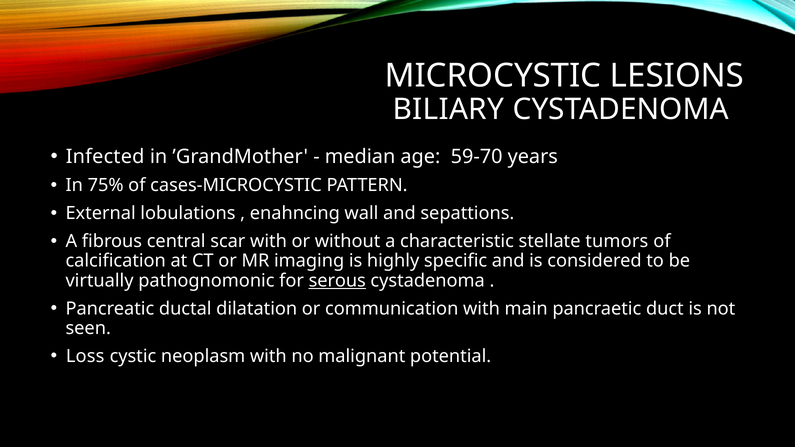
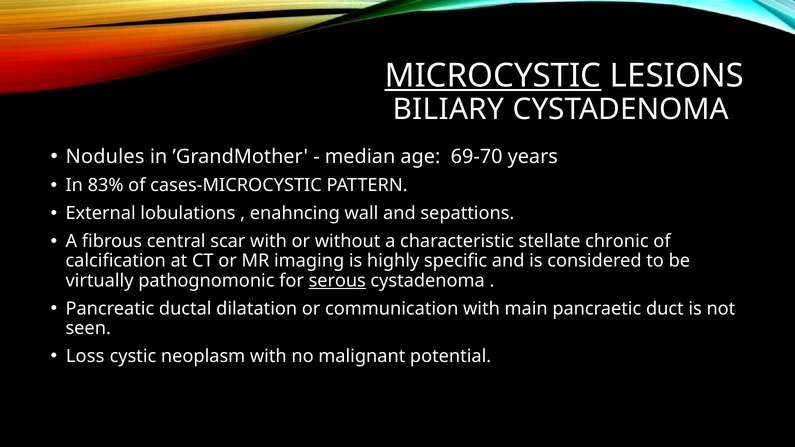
MICROCYSTIC underline: none -> present (493, 76)
Infected: Infected -> Nodules (105, 157)
59-70: 59-70 -> 69-70 (477, 157)
75%: 75% -> 83% (106, 186)
tumors: tumors -> chronic (617, 241)
